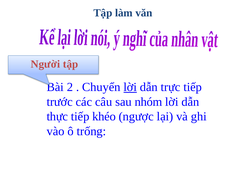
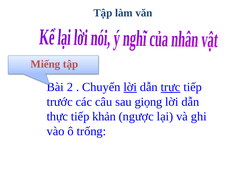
Người: Người -> Miếng (45, 64)
trực underline: none -> present (171, 87)
nhóm: nhóm -> giọng (148, 102)
khéo: khéo -> khản (104, 117)
